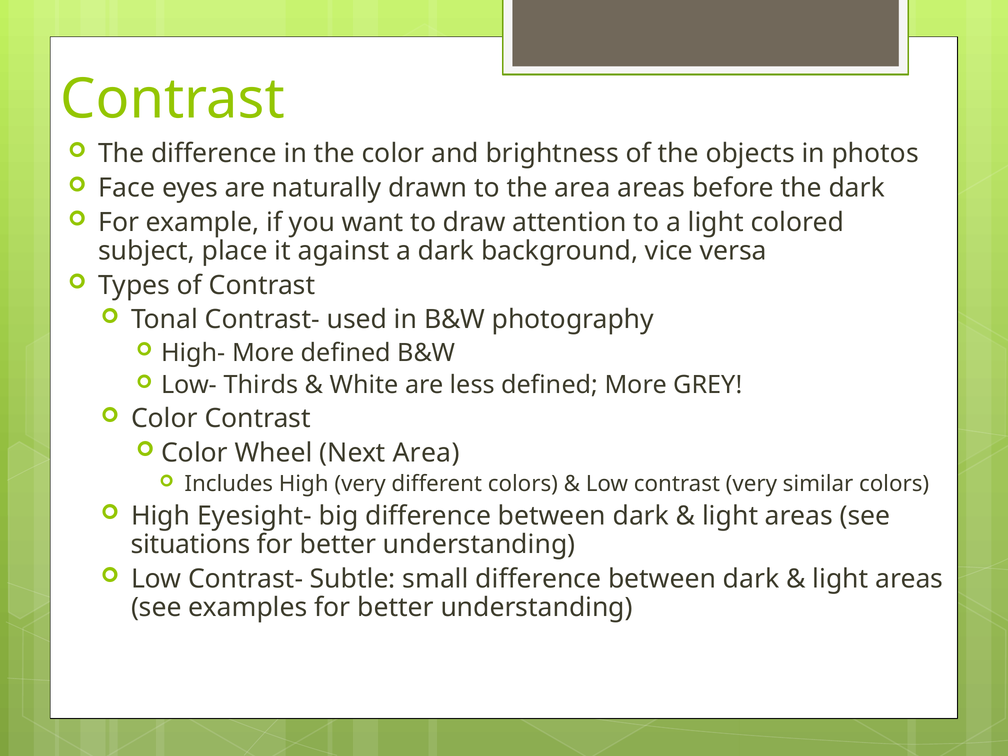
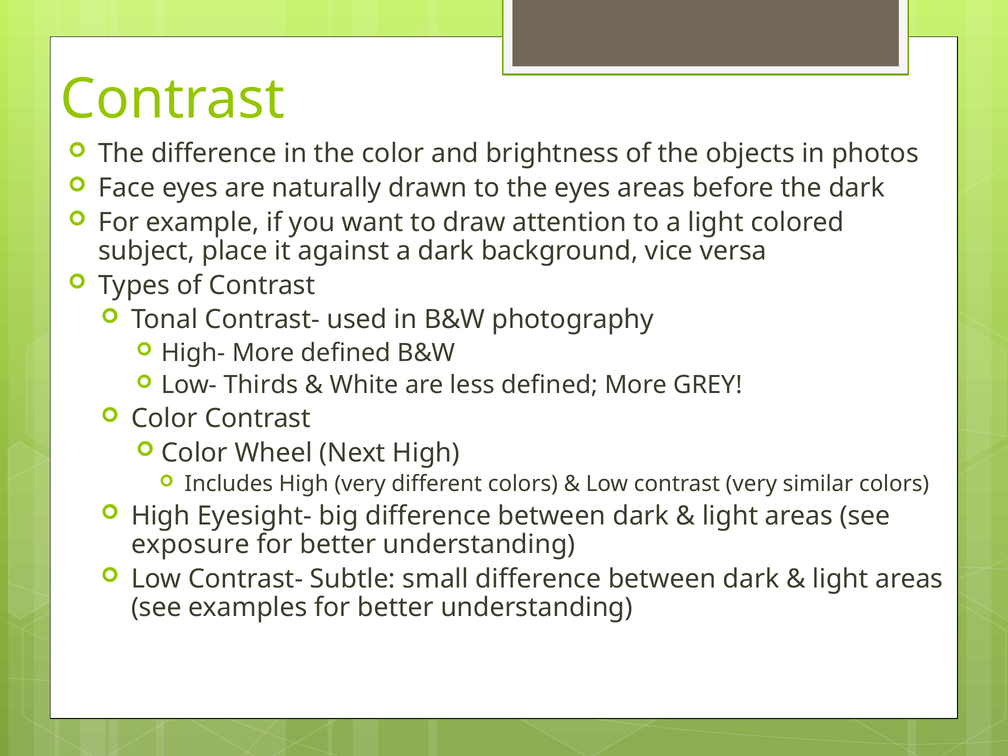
the area: area -> eyes (583, 188)
Next Area: Area -> High (426, 453)
situations: situations -> exposure (190, 545)
